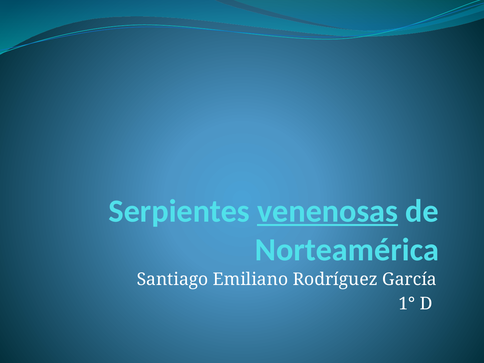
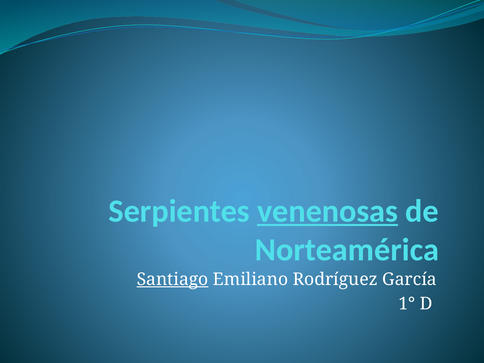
Santiago underline: none -> present (173, 279)
